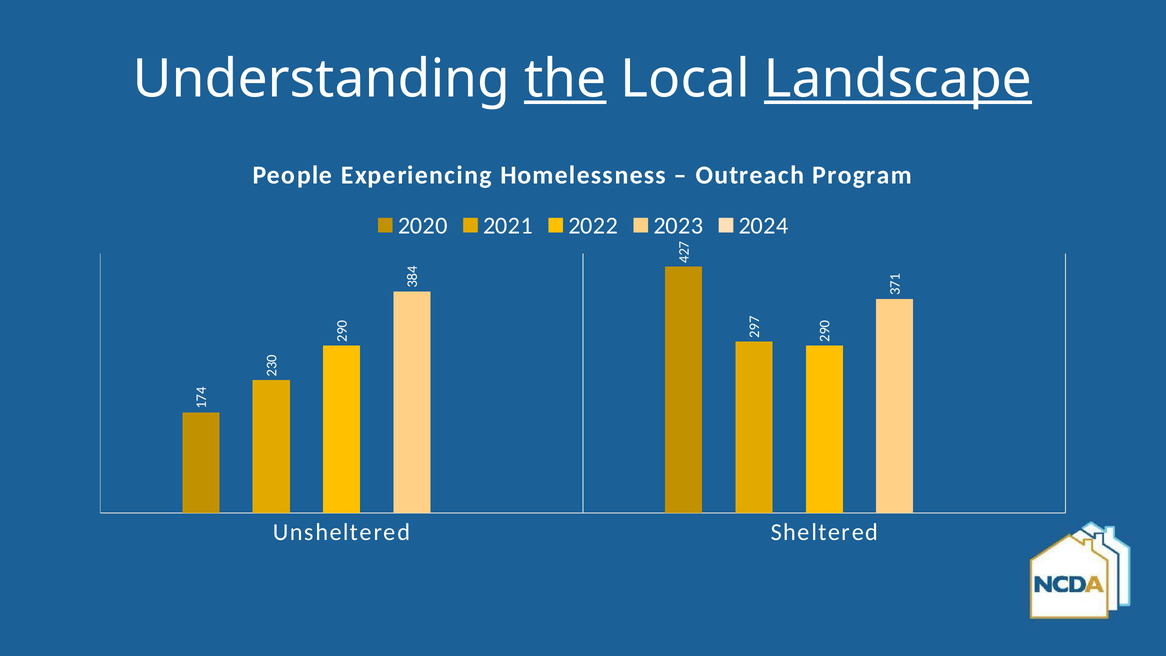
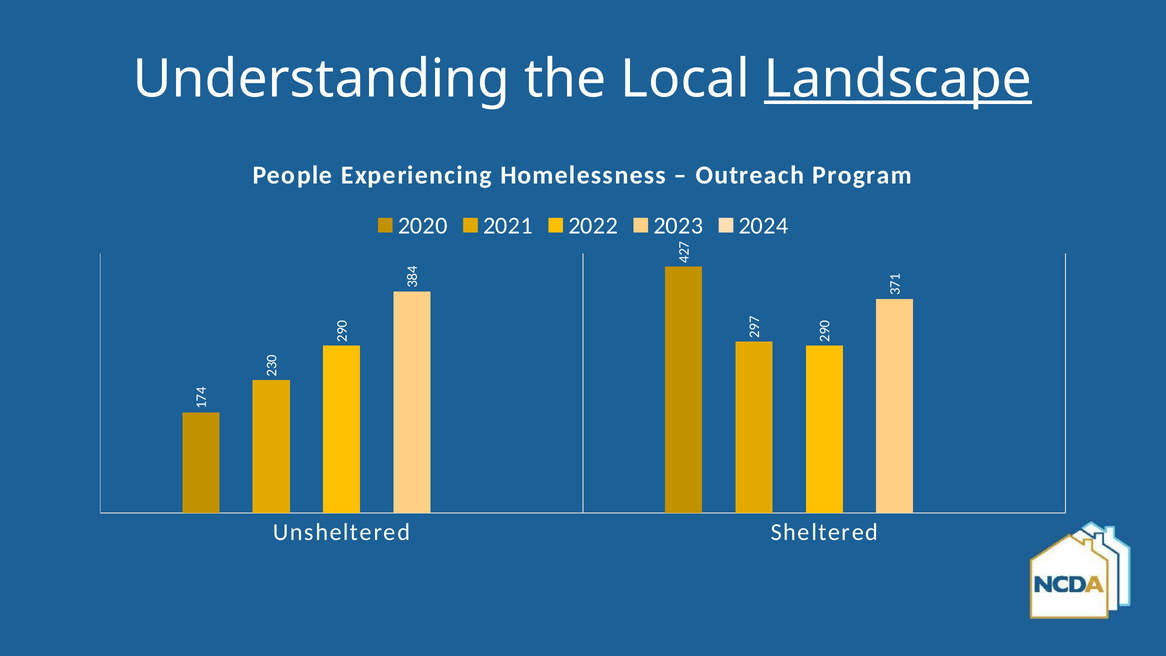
the underline: present -> none (565, 79)
